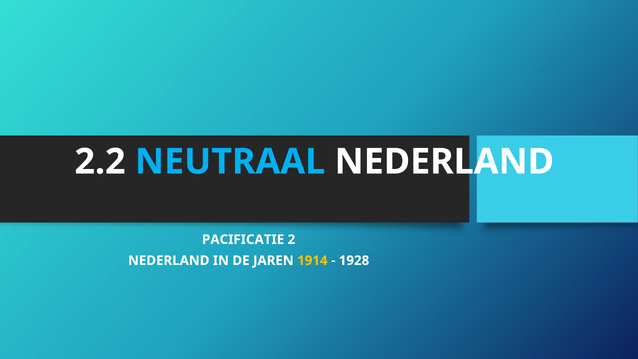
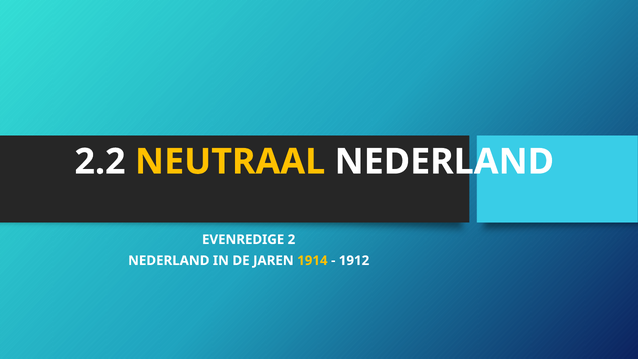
NEUTRAAL colour: light blue -> yellow (230, 162)
PACIFICATIE: PACIFICATIE -> EVENREDIGE (243, 239)
1928: 1928 -> 1912 (354, 260)
